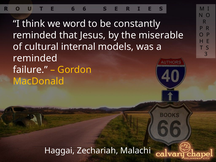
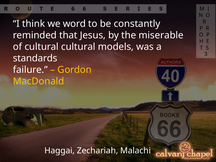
cultural internal: internal -> cultural (78, 47)
reminded: reminded -> standards (35, 58)
